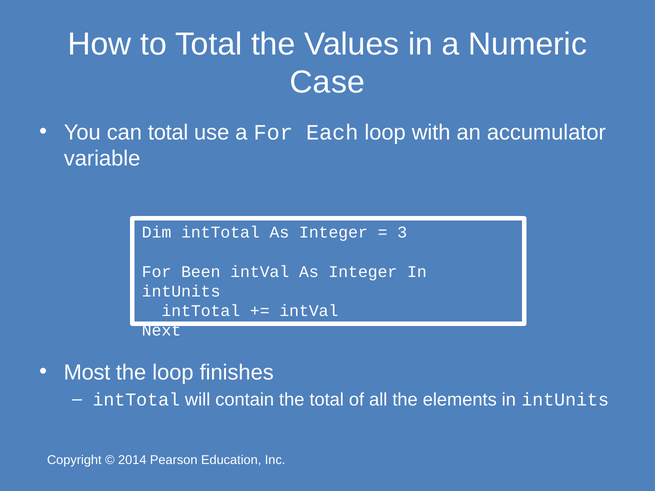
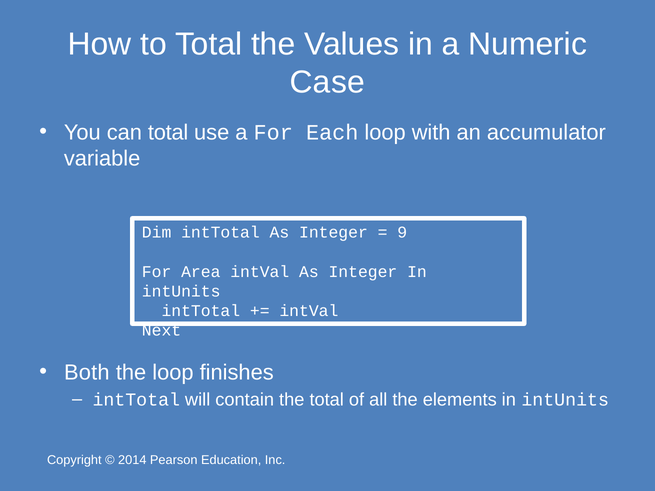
3: 3 -> 9 (402, 233)
Been: Been -> Area (201, 272)
Most: Most -> Both (87, 373)
